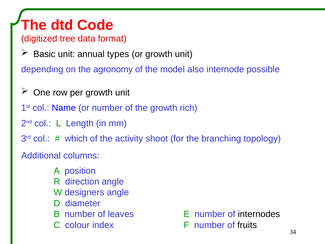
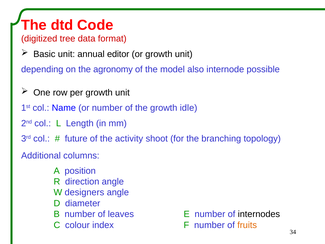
types: types -> editor (118, 54)
rich: rich -> idle (189, 108)
which: which -> future (76, 138)
fruits colour: black -> orange (247, 225)
